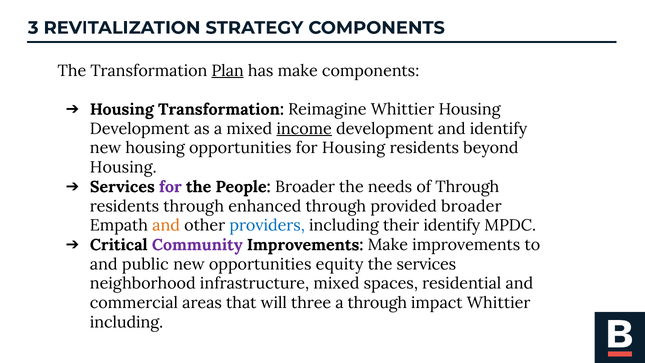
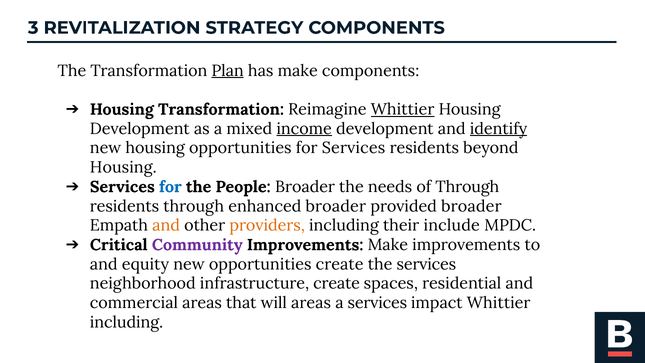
Whittier underline: none -> present (403, 109)
identify underline: none -> present (498, 129)
for Housing: Housing -> Services (354, 148)
for colour: purple -> blue (170, 187)
enhanced through: through -> broader (336, 206)
providers colour: blue -> orange (267, 225)
their identify: identify -> include (452, 225)
public: public -> equity (145, 264)
opportunities equity: equity -> create (340, 264)
infrastructure mixed: mixed -> create (337, 284)
will three: three -> areas (311, 303)
a through: through -> services (377, 303)
